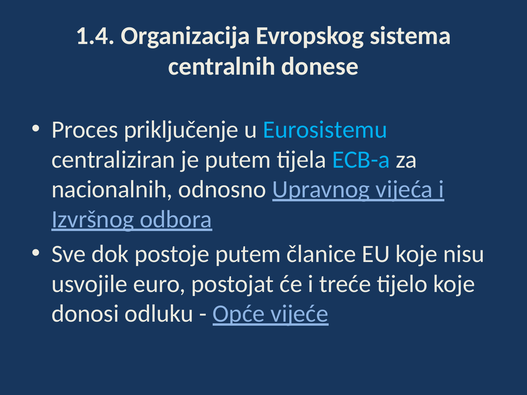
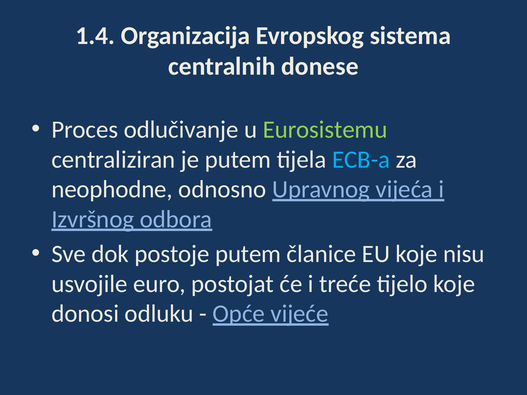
priključenje: priključenje -> odlučivanje (181, 130)
Eurosistemu colour: light blue -> light green (325, 130)
nacionalnih: nacionalnih -> neophodne (112, 189)
